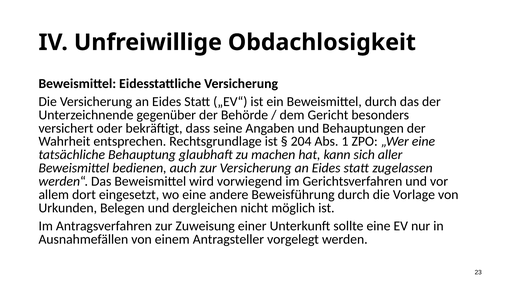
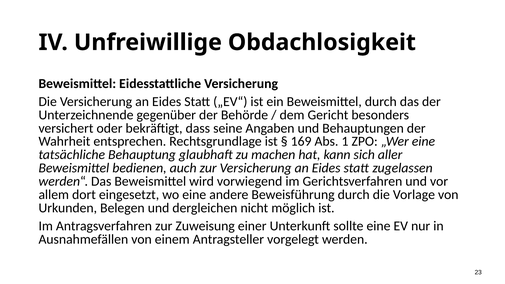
204: 204 -> 169 (301, 141)
